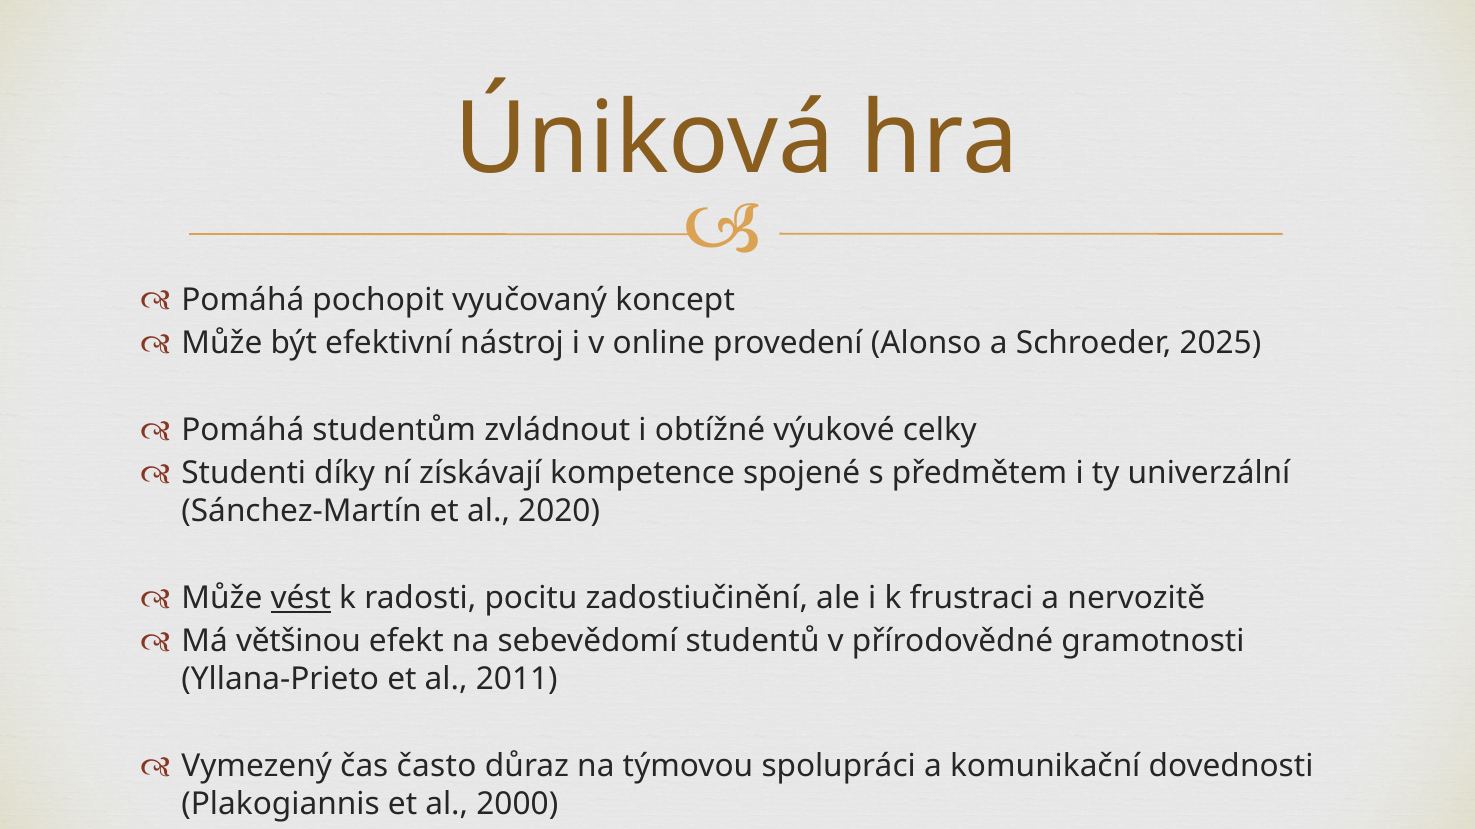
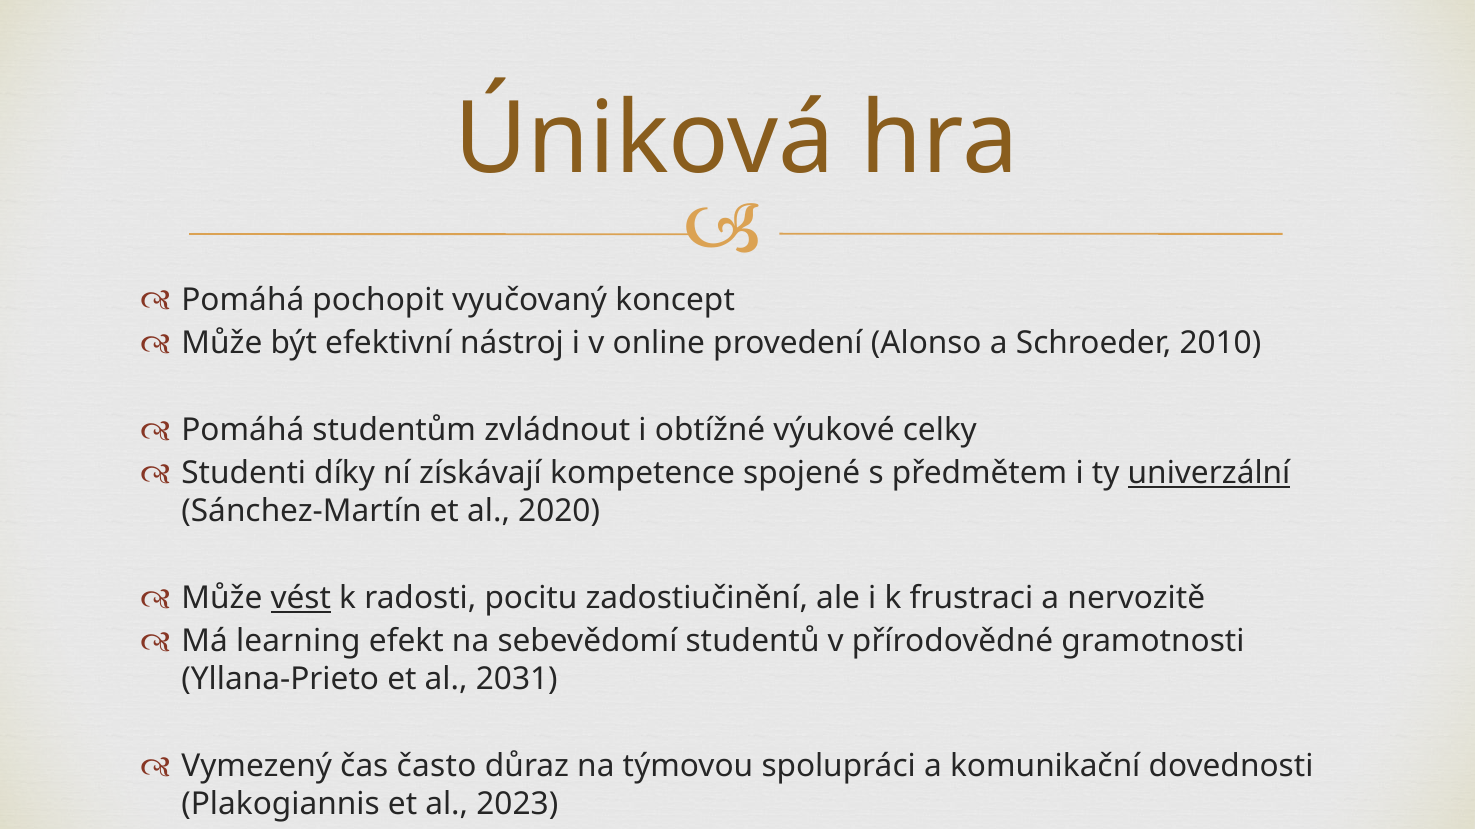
2025: 2025 -> 2010 (1220, 343)
univerzální underline: none -> present (1209, 474)
většinou: většinou -> learning (298, 642)
2011: 2011 -> 2031 (517, 680)
2000: 2000 -> 2023 (517, 805)
